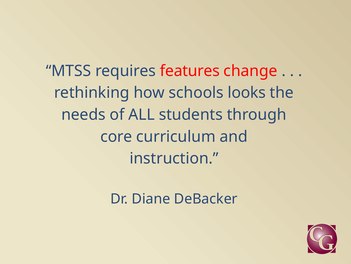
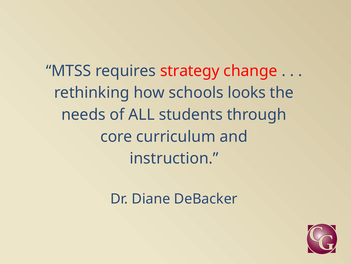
features: features -> strategy (190, 71)
